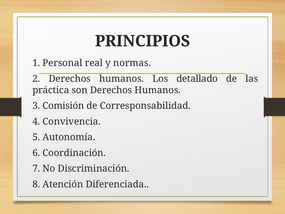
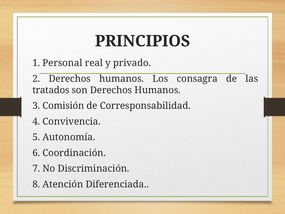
normas: normas -> privado (132, 63)
detallado: detallado -> consagra (197, 79)
práctica: práctica -> tratados (51, 90)
